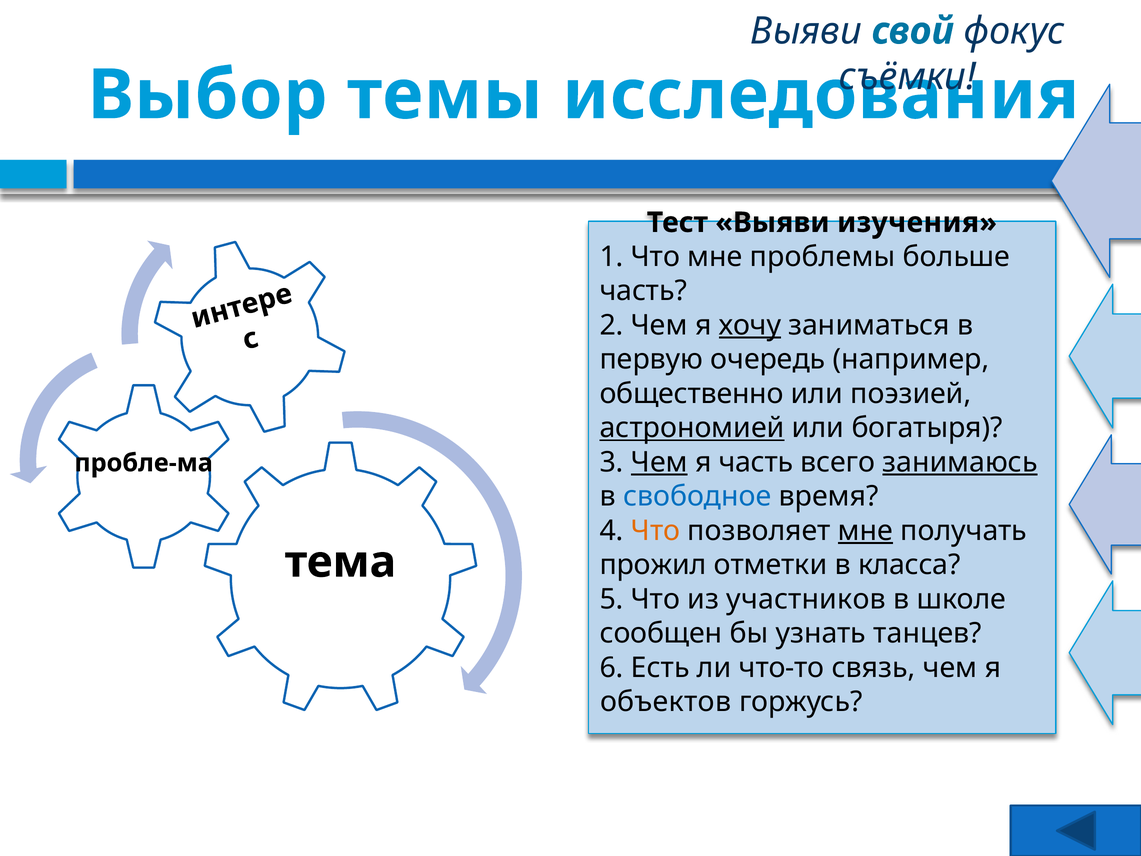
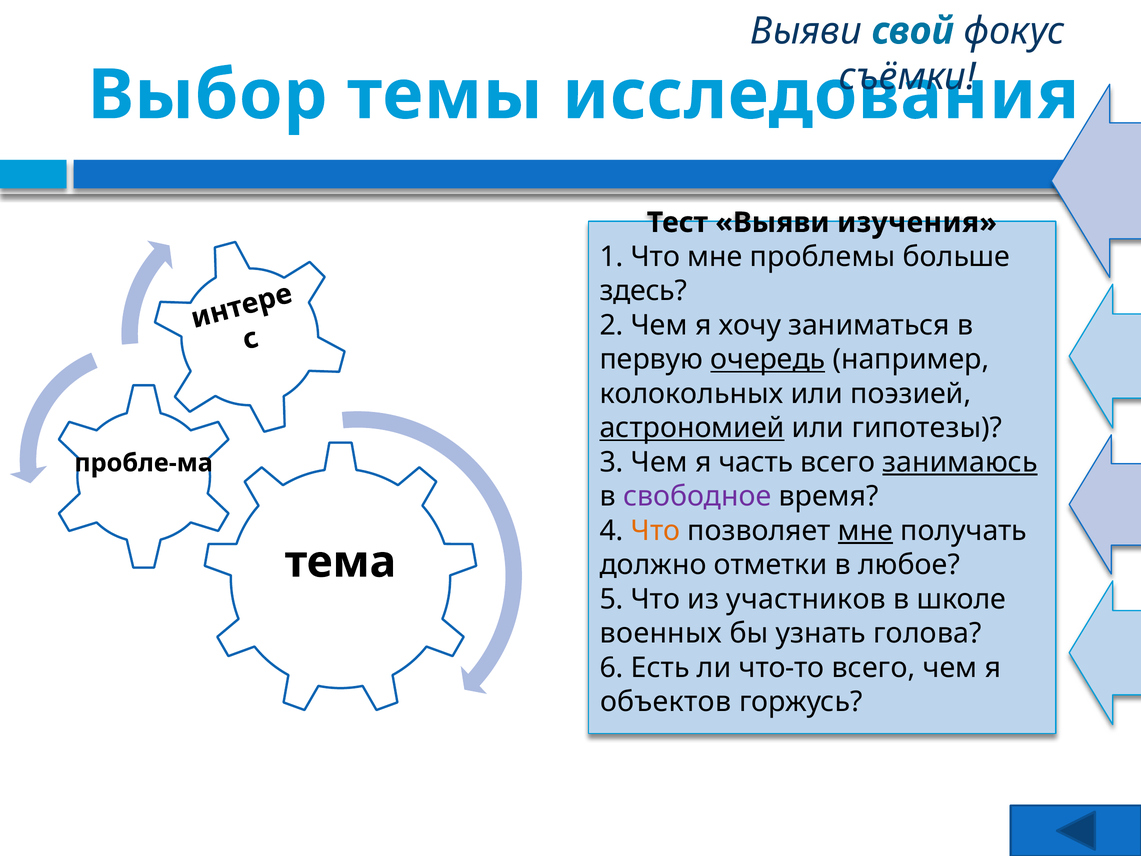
часть: часть -> здесь (643, 291)
хочу underline: present -> none (750, 325)
очередь underline: none -> present (768, 359)
общественно: общественно -> колокольных (692, 394)
богатыря: богатыря -> гипотезы (927, 428)
Чем underline: present -> none (659, 462)
свободное colour: blue -> purple (697, 496)
прожил: прожил -> должно (653, 565)
класса: класса -> любое (909, 565)
сообщен: сообщен -> военных (661, 633)
танцев: танцев -> голова (928, 633)
что-то связь: связь -> всего (873, 668)
